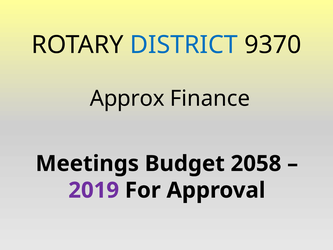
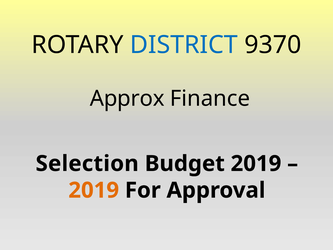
Meetings: Meetings -> Selection (87, 163)
Budget 2058: 2058 -> 2019 (256, 163)
2019 colour: purple -> orange (94, 190)
